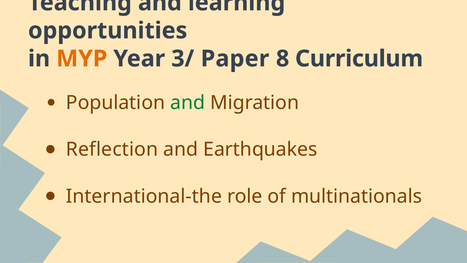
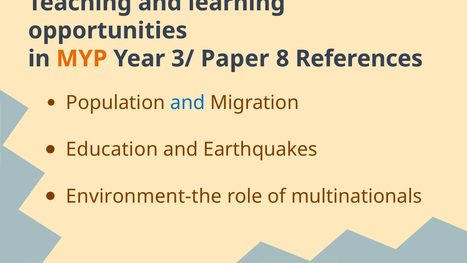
Curriculum: Curriculum -> References (359, 59)
and colour: green -> blue (188, 103)
Reflection: Reflection -> Education (112, 149)
International-the: International-the -> Environment-the (144, 196)
